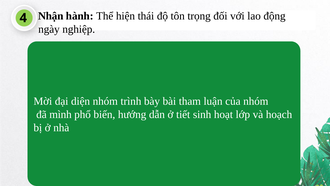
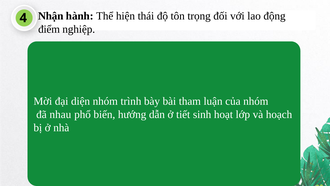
ngày: ngày -> điểm (49, 29)
mình: mình -> nhau (60, 114)
